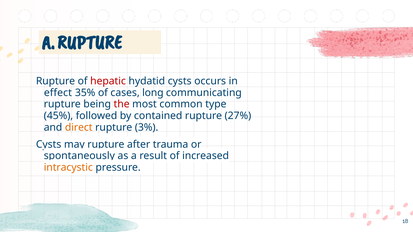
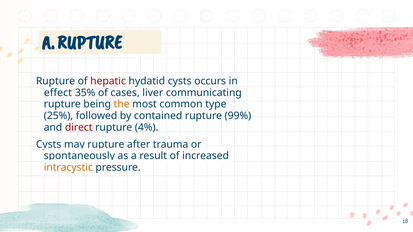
long: long -> liver (153, 93)
the colour: red -> orange (122, 104)
45%: 45% -> 25% (58, 116)
27%: 27% -> 99% (238, 116)
direct colour: orange -> red (79, 128)
3%: 3% -> 4% (147, 128)
